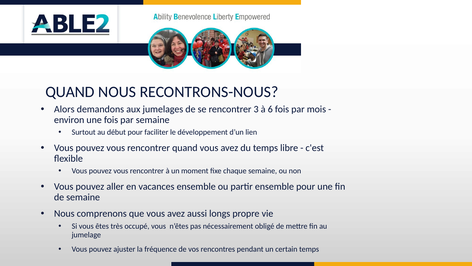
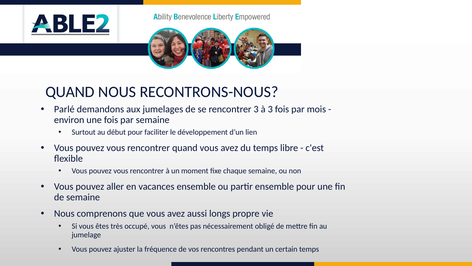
Alors: Alors -> Parlé (64, 109)
à 6: 6 -> 3 (270, 109)
